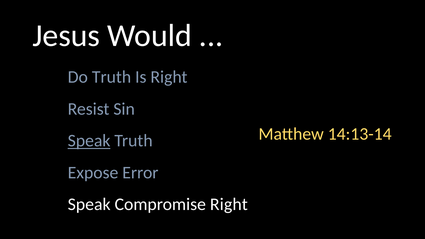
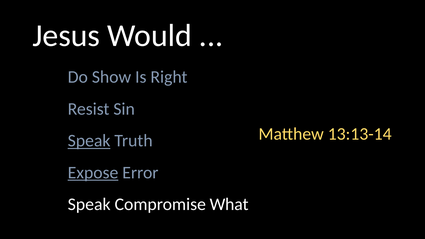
Do Truth: Truth -> Show (112, 77)
14:13-14: 14:13-14 -> 13:13-14 (360, 134)
Expose underline: none -> present (93, 173)
Compromise Right: Right -> What (229, 205)
